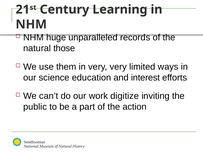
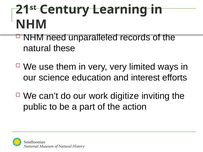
huge: huge -> need (56, 38)
those: those -> these (64, 48)
